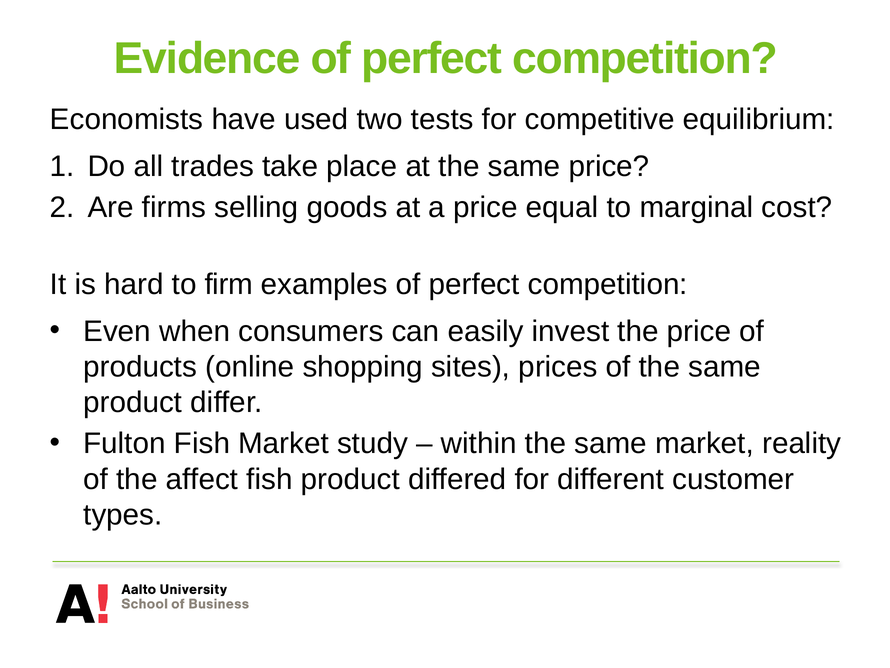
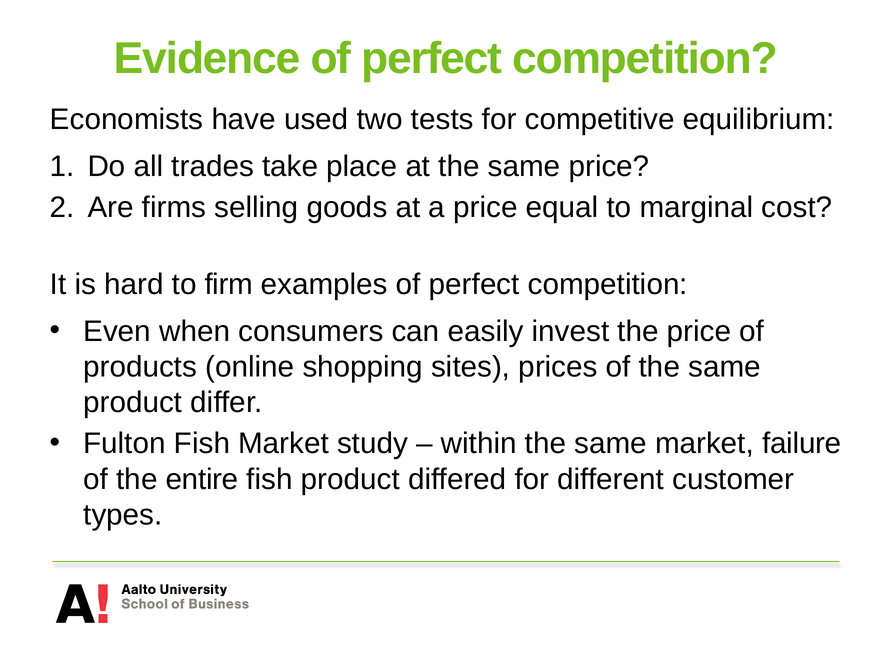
reality: reality -> failure (802, 443)
affect: affect -> entire (202, 479)
